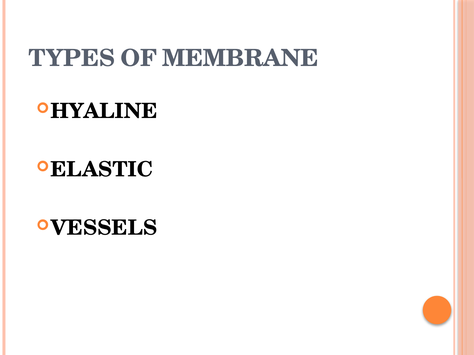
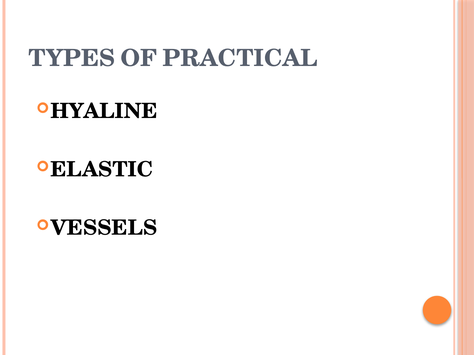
MEMBRANE: MEMBRANE -> PRACTICAL (240, 59)
